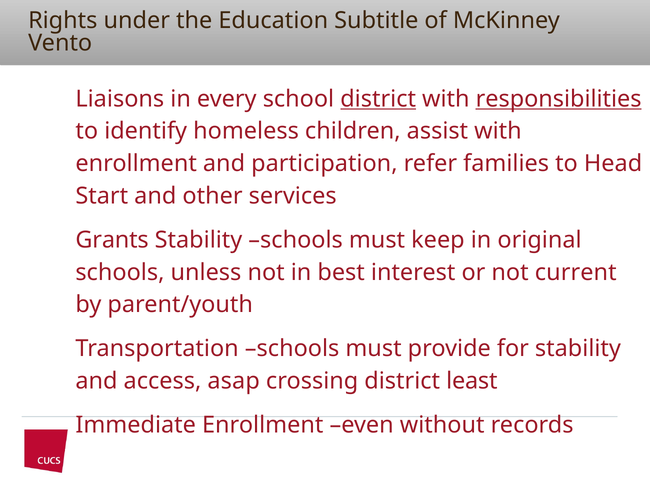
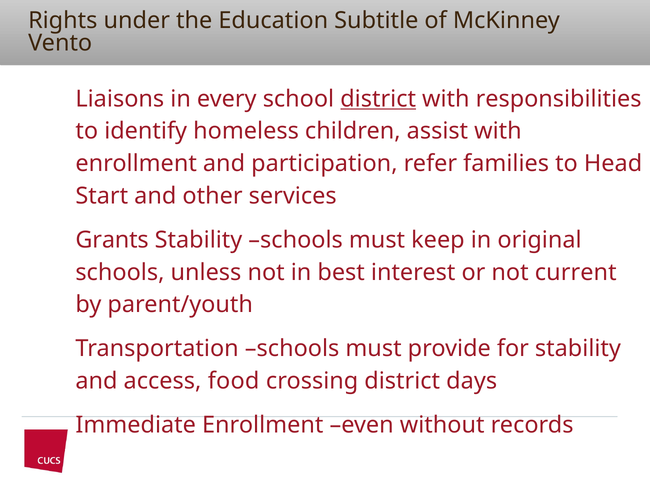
responsibilities underline: present -> none (559, 99)
asap: asap -> food (234, 381)
least: least -> days (472, 381)
